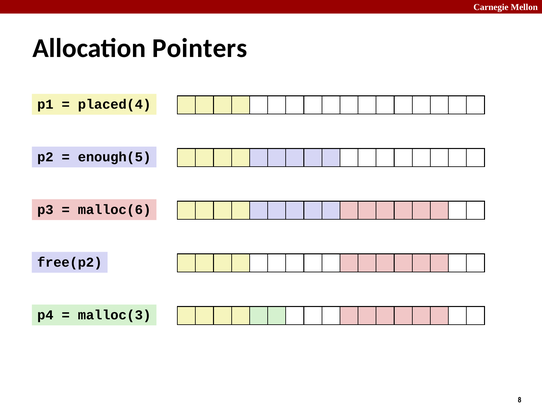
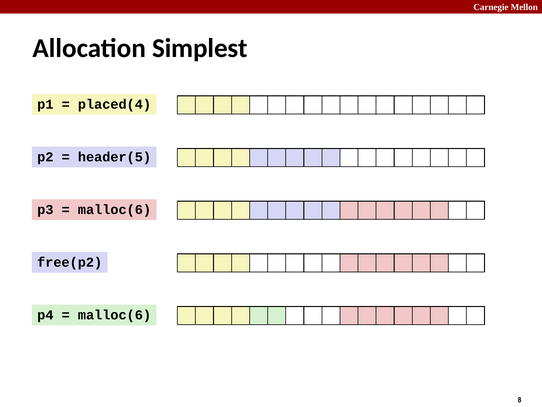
Pointers: Pointers -> Simplest (200, 48)
enough(5: enough(5 -> header(5 (114, 157)
malloc(3: malloc(3 -> malloc(6 (114, 315)
